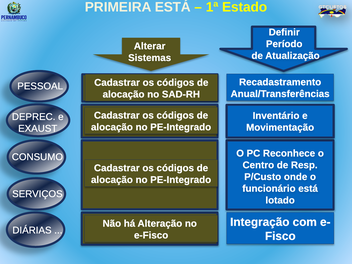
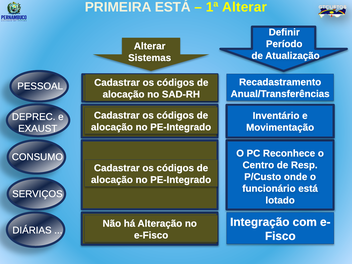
1ª Estado: Estado -> Alterar (245, 7)
